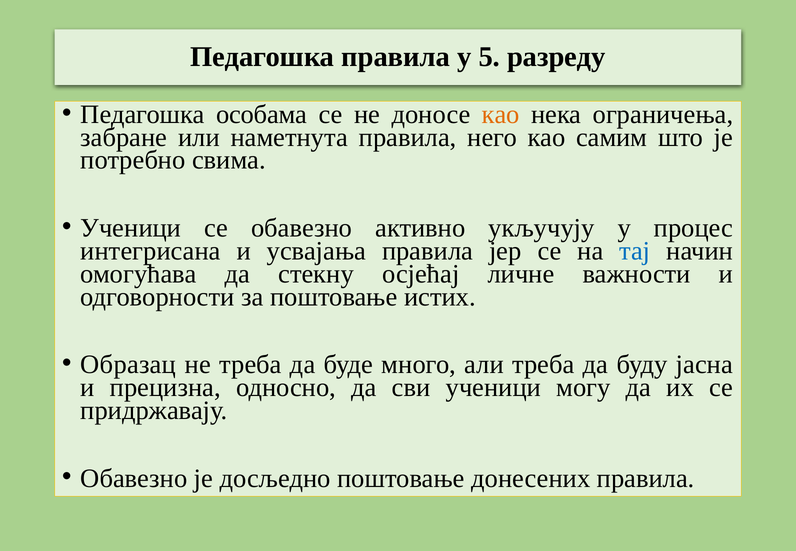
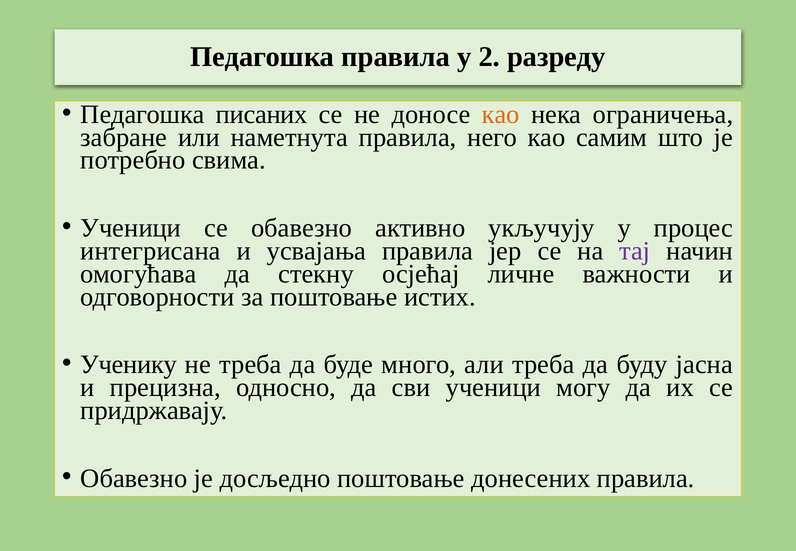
5: 5 -> 2 (489, 57)
особама: особама -> писаних (262, 114)
тај colour: blue -> purple (635, 251)
Образац: Образац -> Ученику (129, 365)
